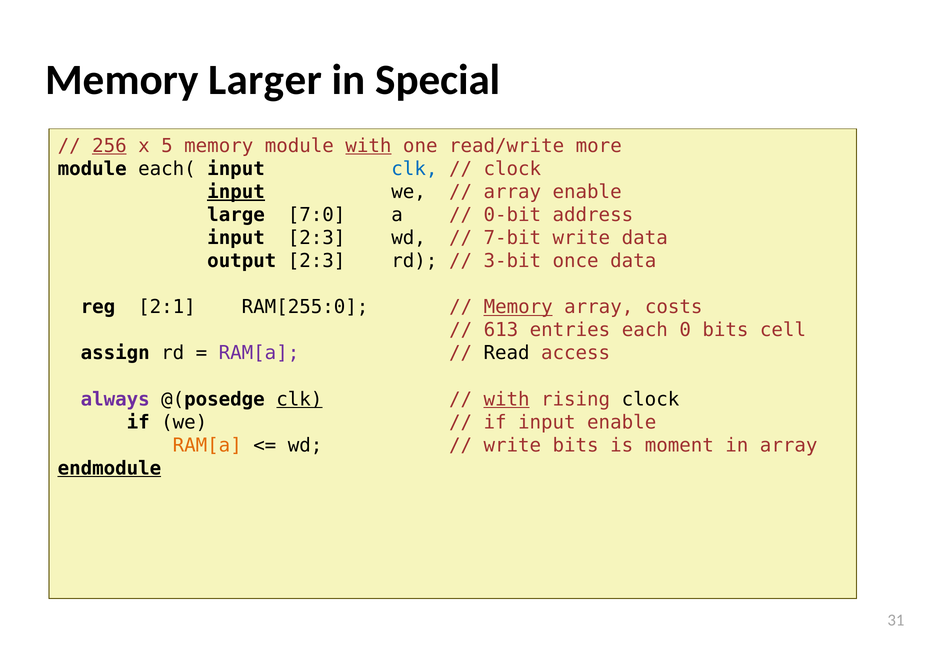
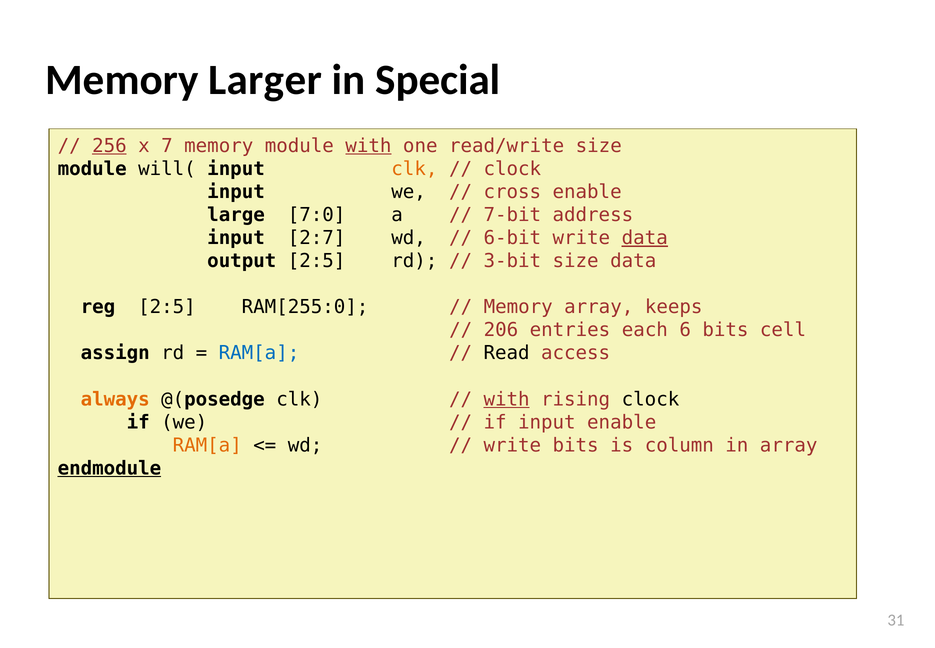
5: 5 -> 7 (167, 146)
read/write more: more -> size (599, 146)
each(: each( -> will( (167, 169)
clk colour: blue -> orange (414, 169)
input underline: present -> none (236, 192)
array: array -> cross (512, 192)
0-bit: 0-bit -> 7-bit (512, 215)
input 2:3: 2:3 -> 2:7 (317, 238)
7-bit: 7-bit -> 6-bit (512, 238)
data underline: none -> present (645, 238)
output 2:3: 2:3 -> 2:5 (317, 261)
3-bit once: once -> size (576, 261)
reg 2:1: 2:1 -> 2:5 (167, 307)
Memory underline: present -> none (518, 307)
costs: costs -> keeps (674, 307)
613: 613 -> 206 (501, 330)
0: 0 -> 6 (685, 330)
RAM[a colour: purple -> blue (259, 353)
always colour: purple -> orange (115, 399)
clk underline: present -> none (299, 399)
moment: moment -> column (679, 445)
